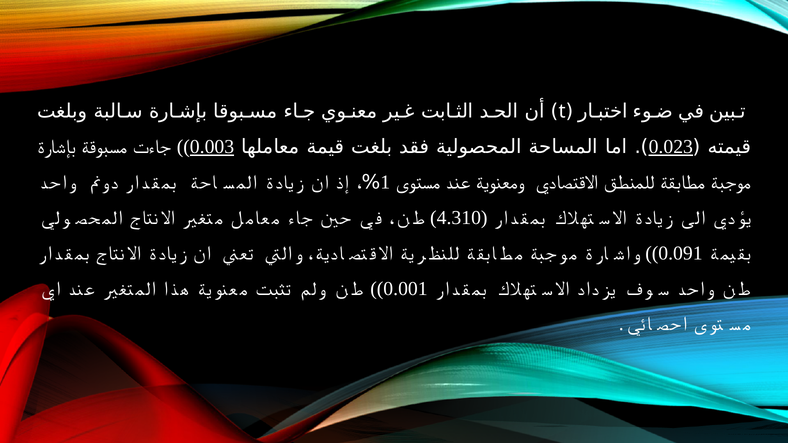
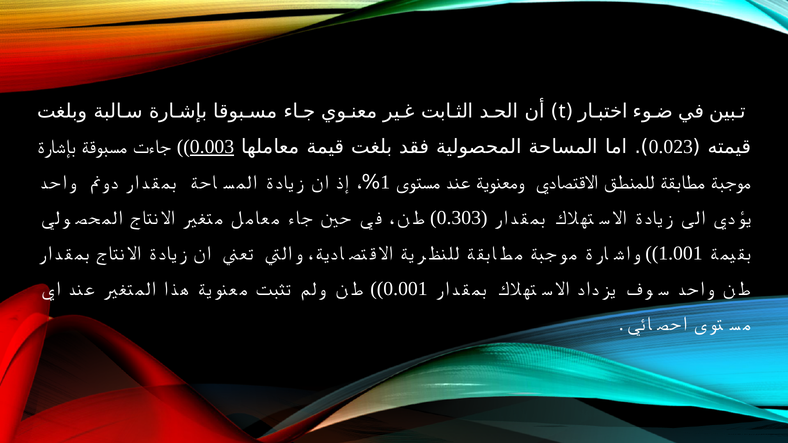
0.023 underline: present -> none (671, 147)
4.310: 4.310 -> 0.303 (459, 218)
0.091: 0.091 -> 1.001 (681, 253)
